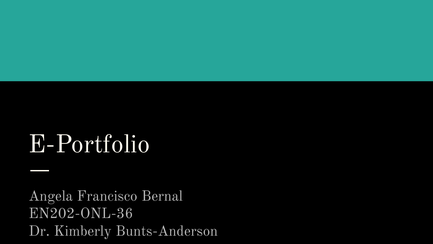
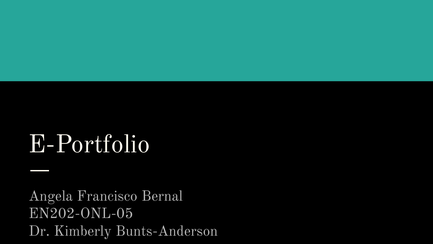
EN202-ONL-36: EN202-ONL-36 -> EN202-ONL-05 (81, 213)
